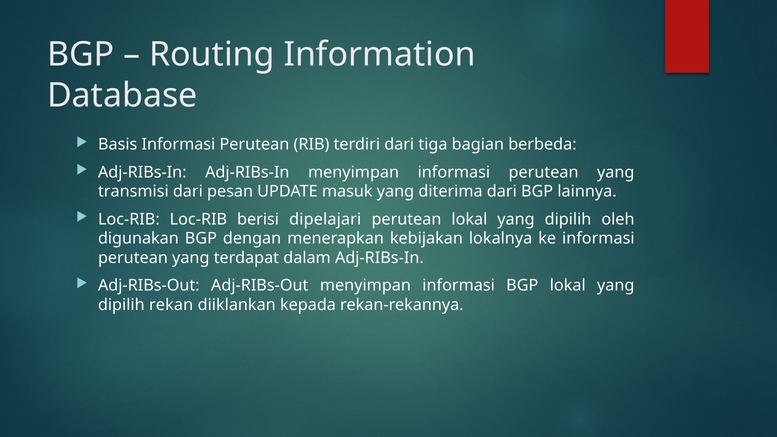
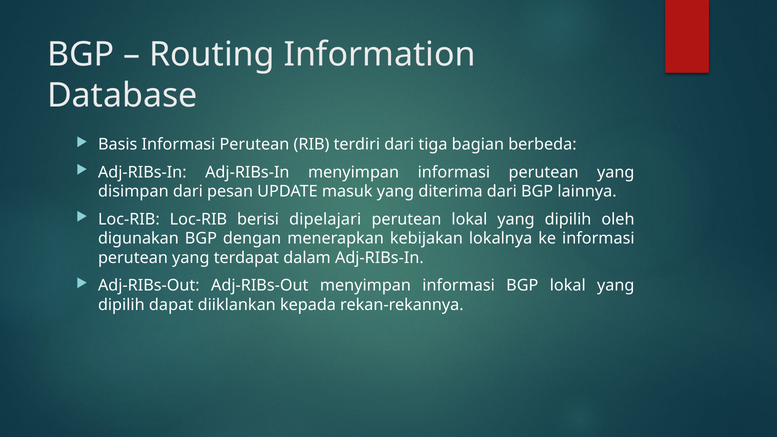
transmisi: transmisi -> disimpan (133, 192)
rekan: rekan -> dapat (171, 305)
